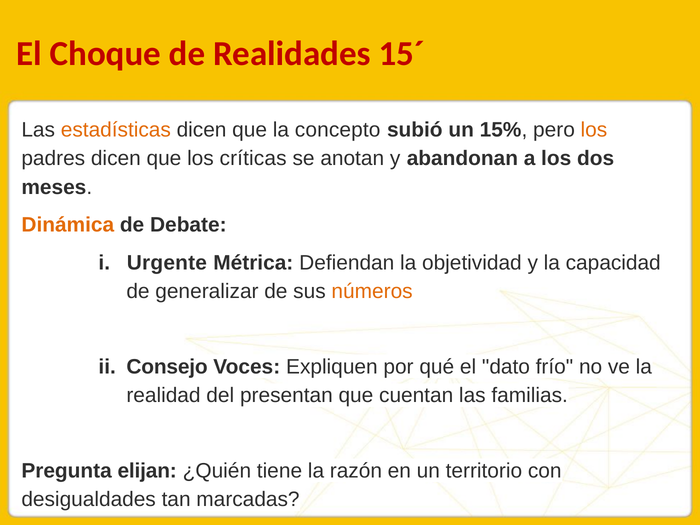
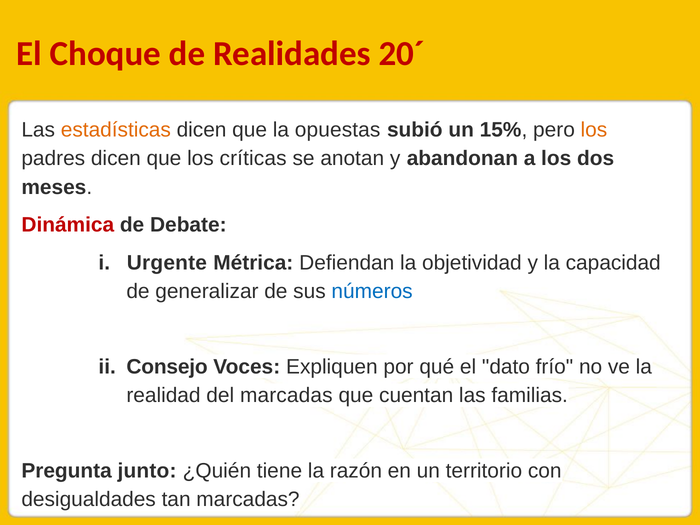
15´: 15´ -> 20´ (402, 54)
concepto: concepto -> opuestas (338, 130)
Dinámica colour: orange -> red (68, 225)
números colour: orange -> blue (372, 291)
del presentan: presentan -> marcadas (286, 395)
elijan: elijan -> junto (147, 471)
